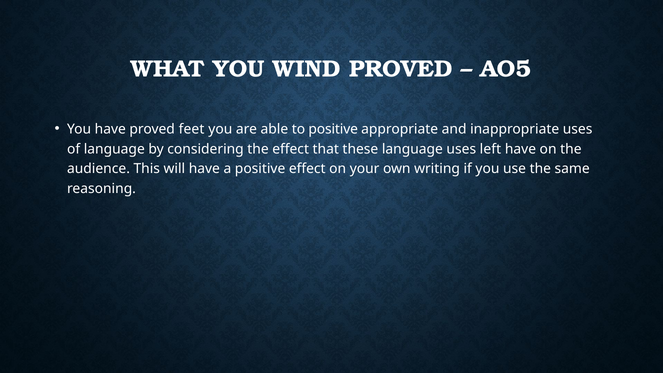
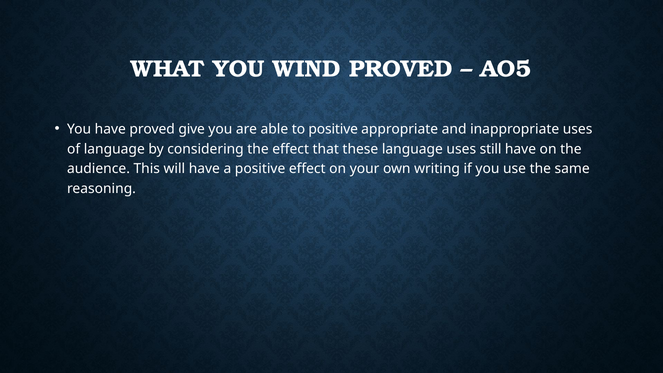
feet: feet -> give (192, 129)
left: left -> still (491, 149)
